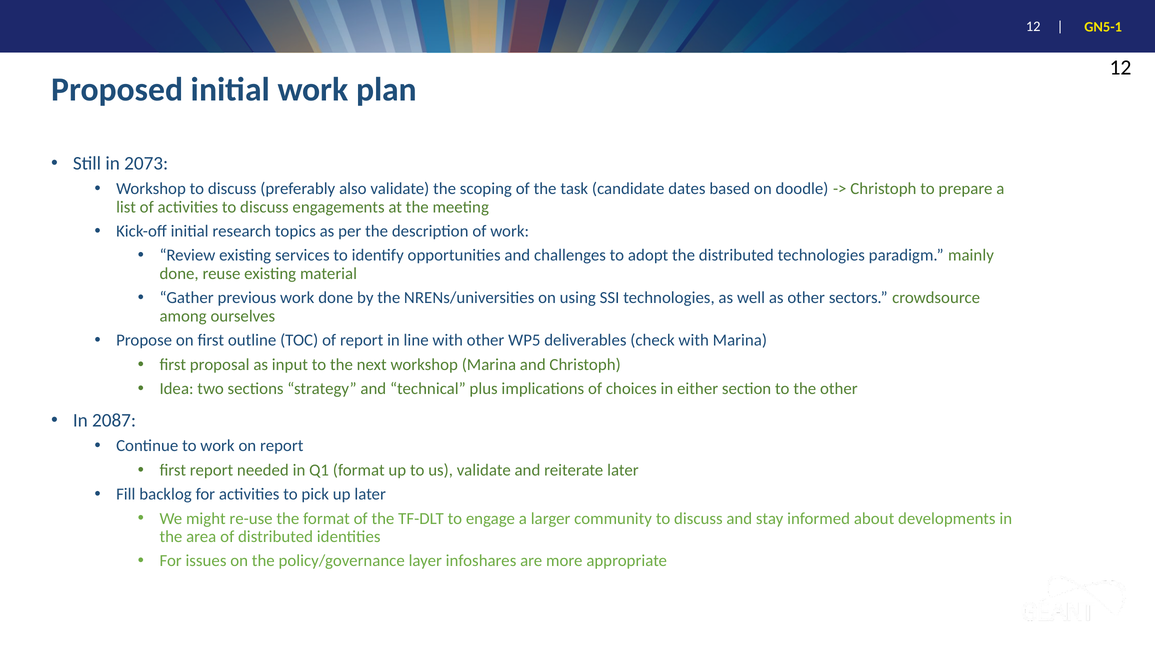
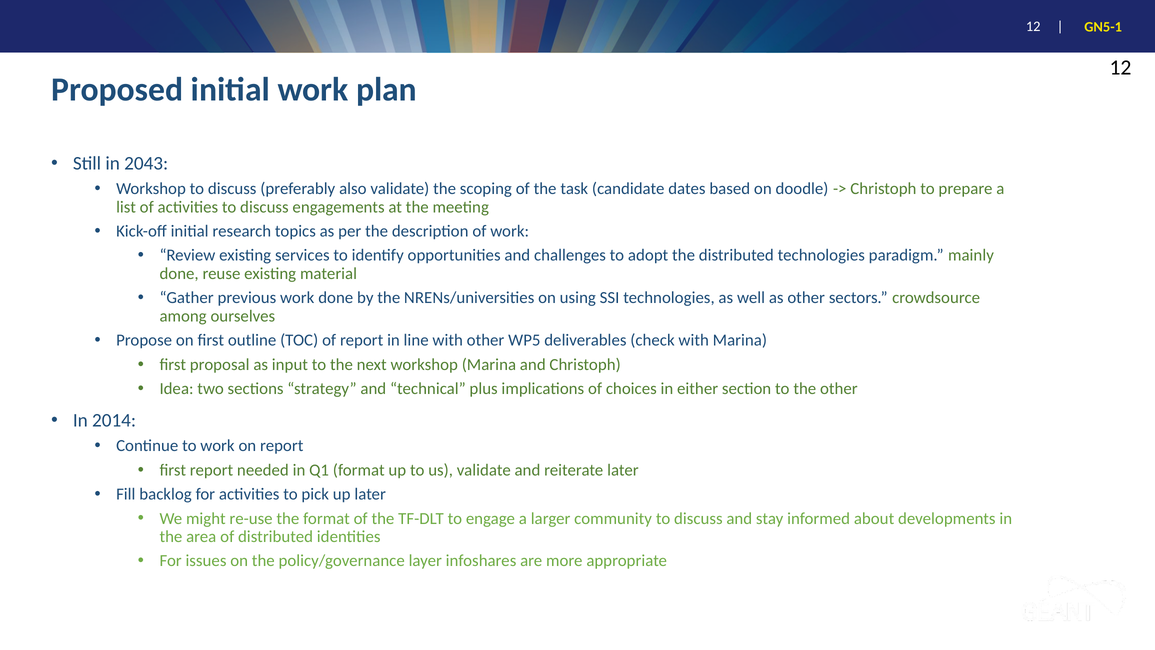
2073: 2073 -> 2043 (146, 163)
2087: 2087 -> 2014 (114, 420)
